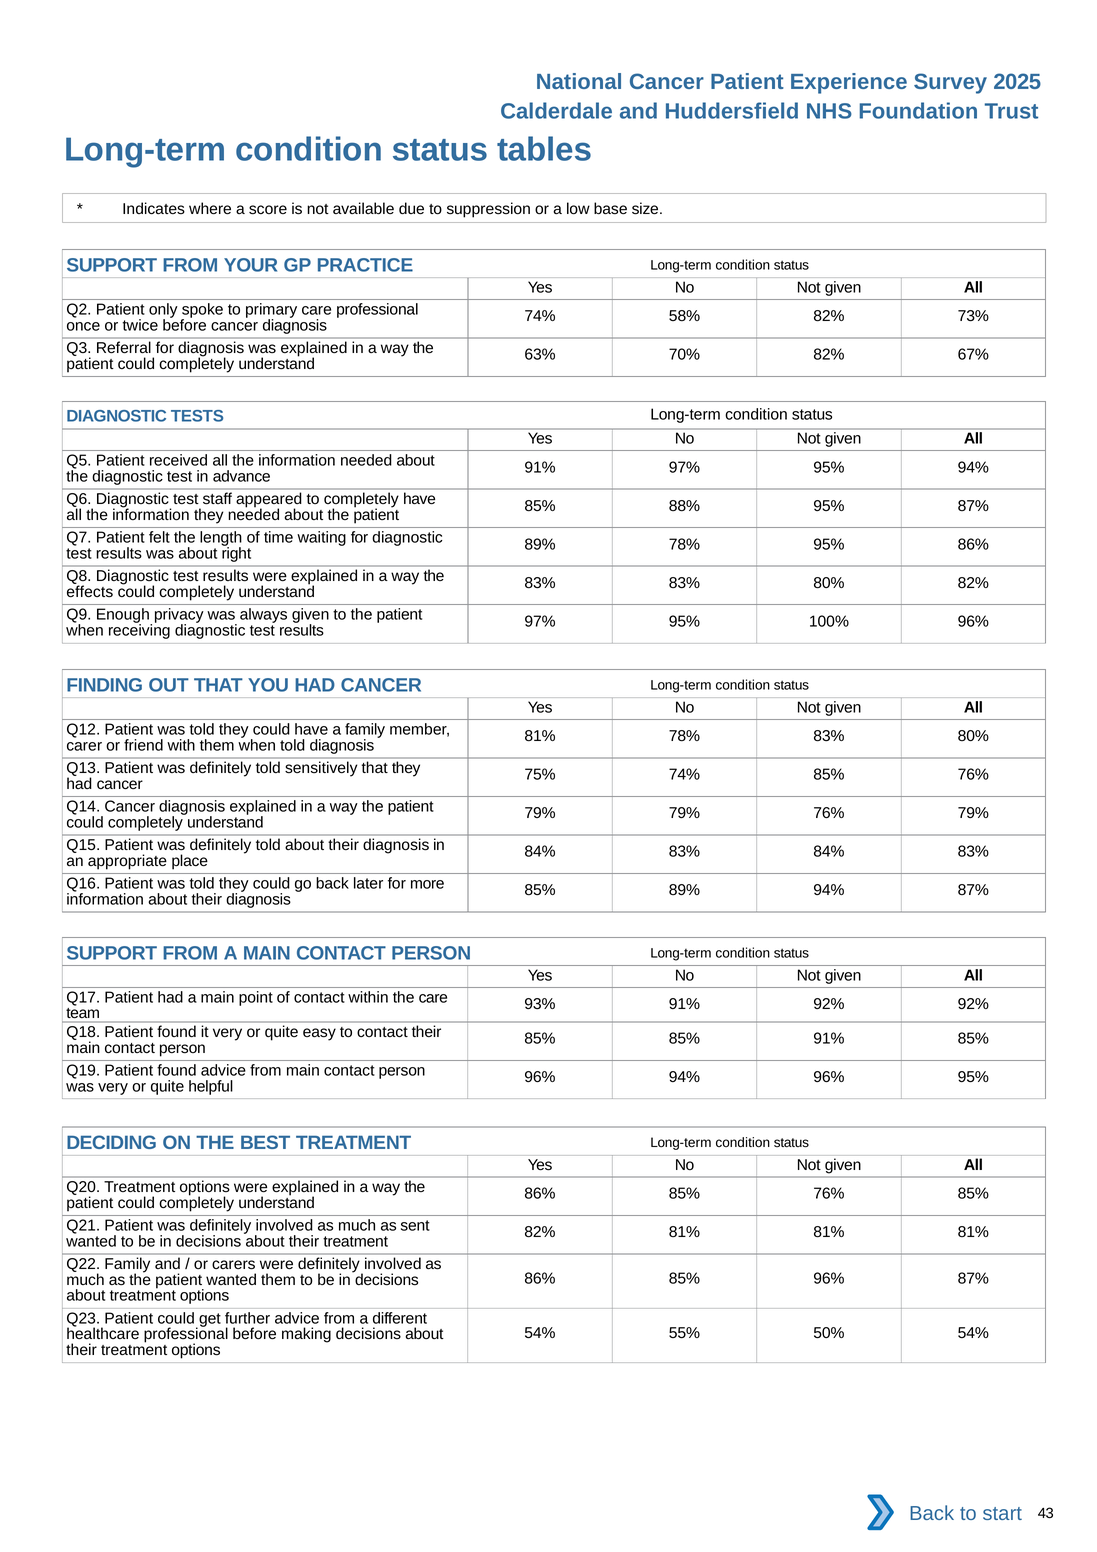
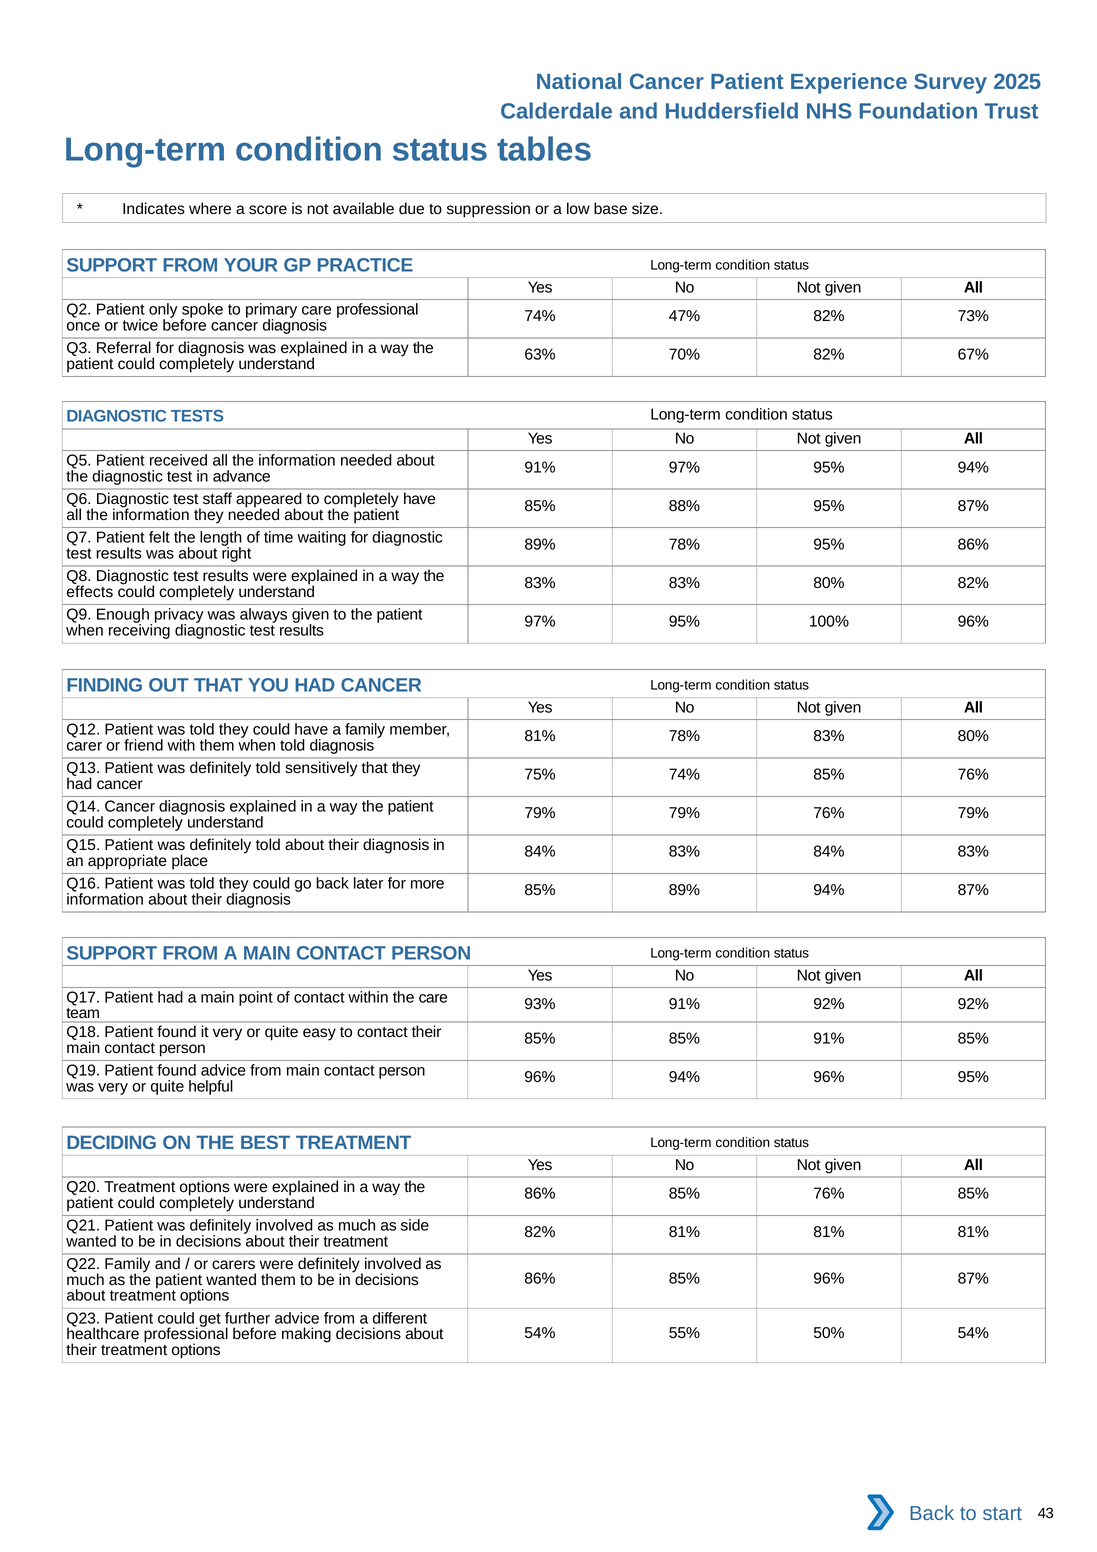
58%: 58% -> 47% (684, 316)
sent: sent -> side (415, 1226)
